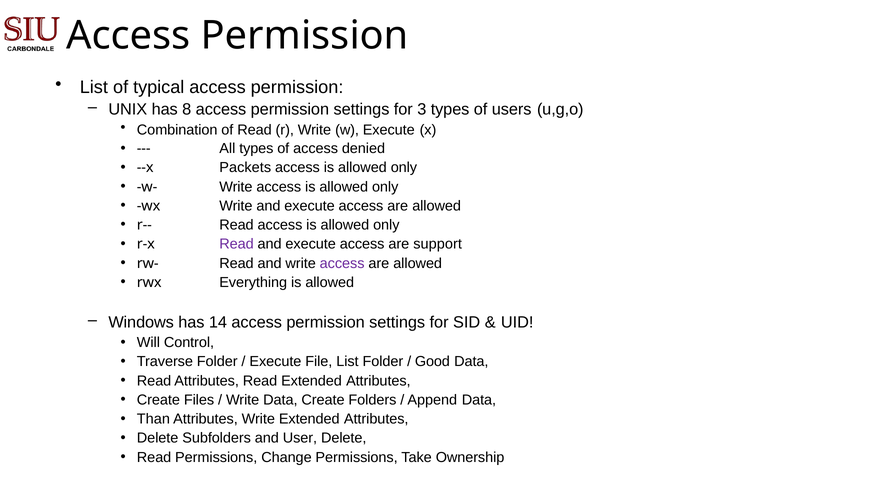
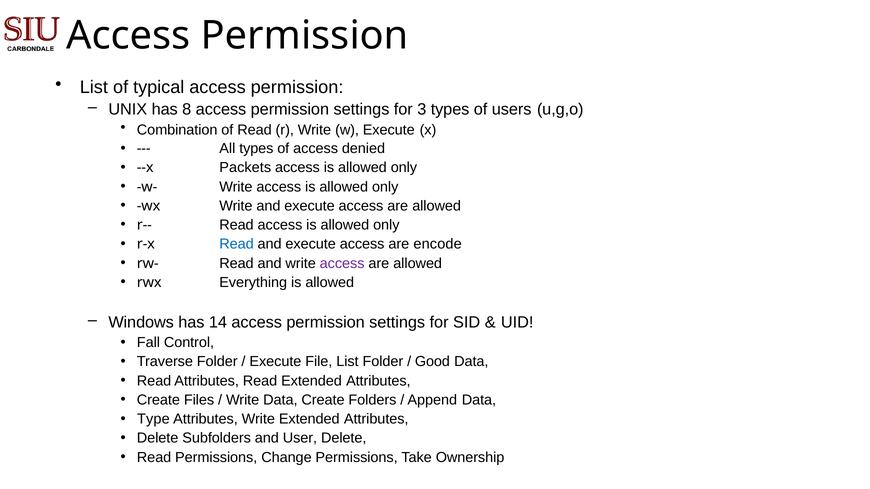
Read colour: purple -> blue (237, 244)
support: support -> encode (438, 244)
Will: Will -> Fall (148, 343)
Than: Than -> Type (153, 419)
